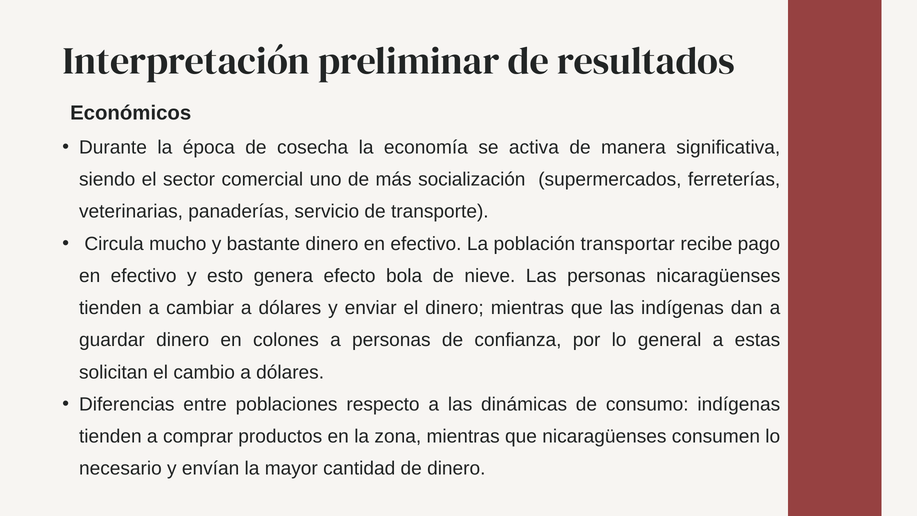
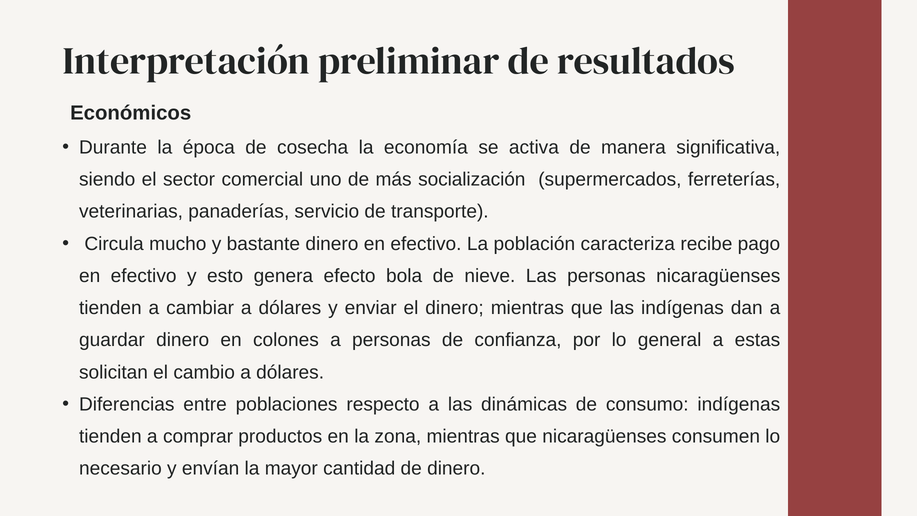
transportar: transportar -> caracteriza (628, 244)
